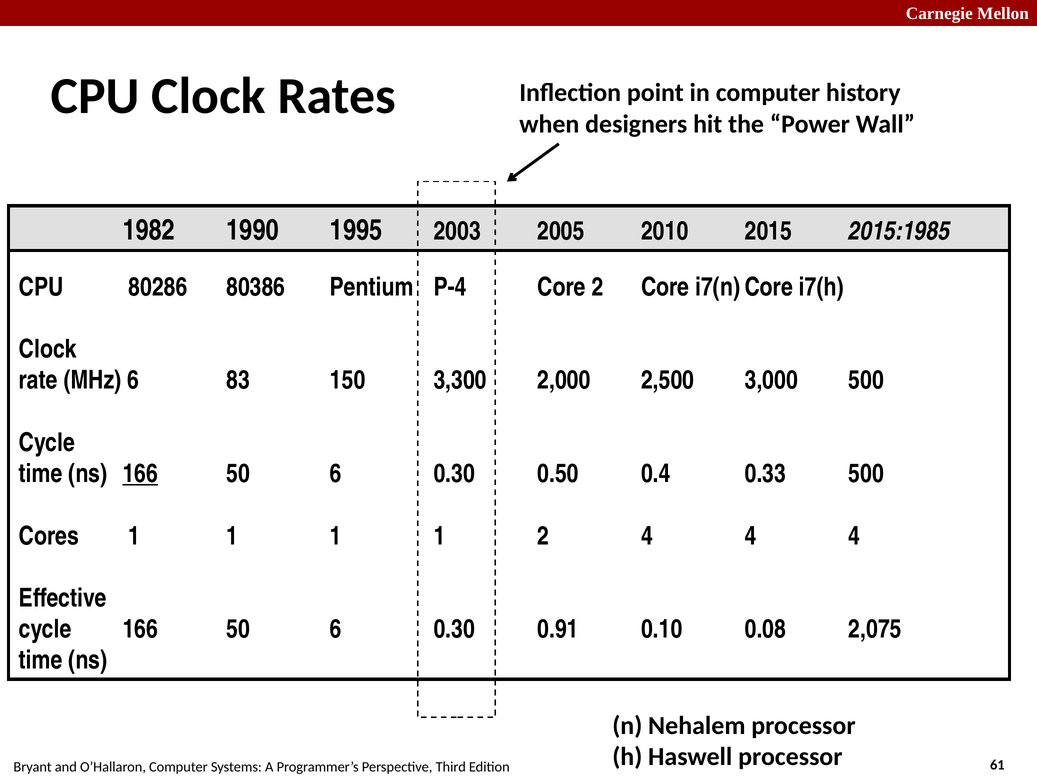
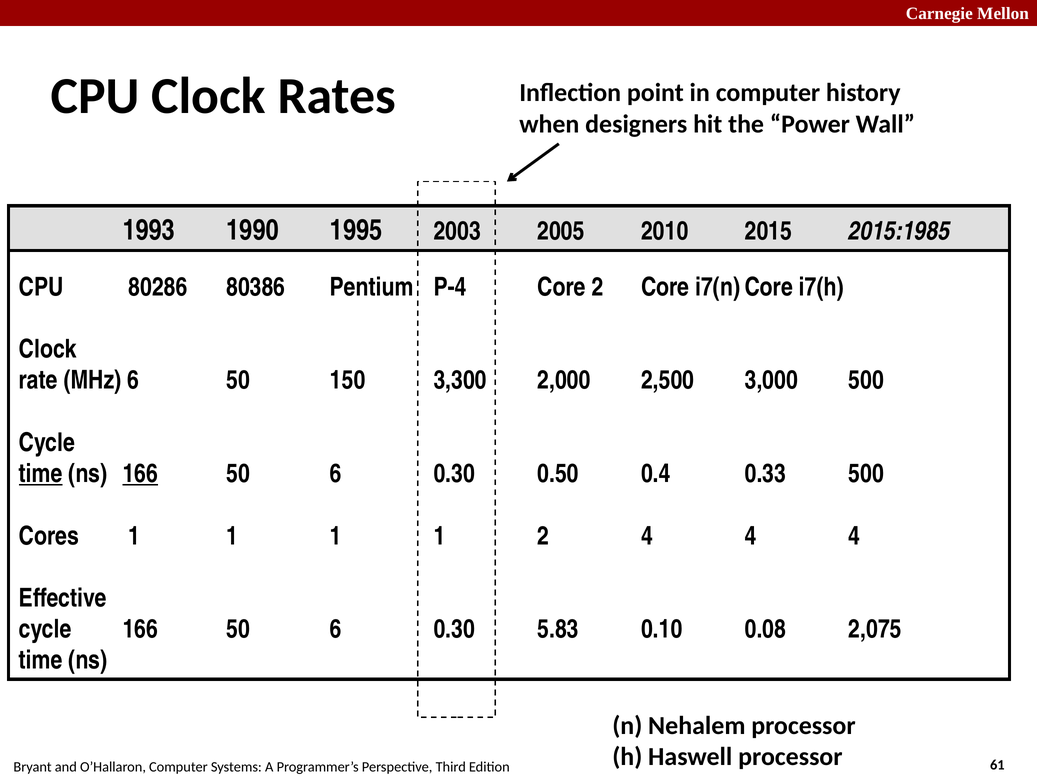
1982: 1982 -> 1993 (149, 230)
6 83: 83 -> 50 (238, 380)
time underline: none -> present (41, 474)
0.91: 0.91 -> 5.83 (558, 629)
